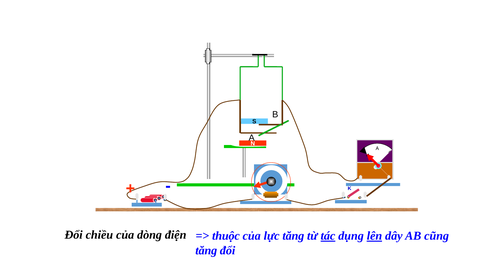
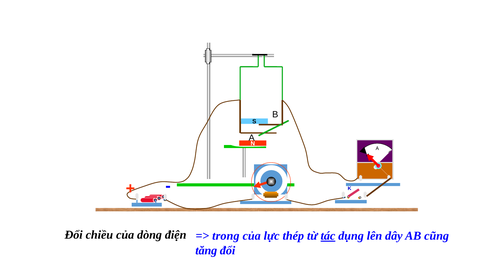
thuộc: thuộc -> trong (226, 236)
lực tăng: tăng -> thép (293, 236)
lên underline: present -> none (374, 236)
